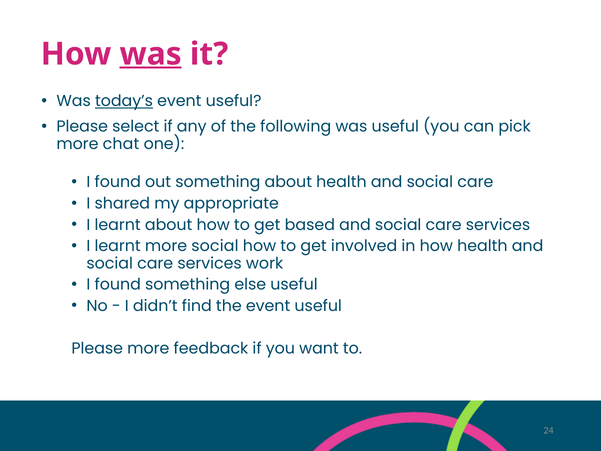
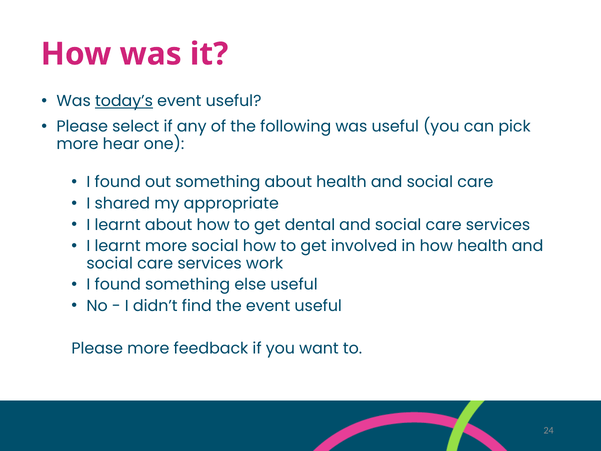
was underline: present -> none (151, 54)
chat: chat -> hear (121, 144)
based: based -> dental (310, 225)
